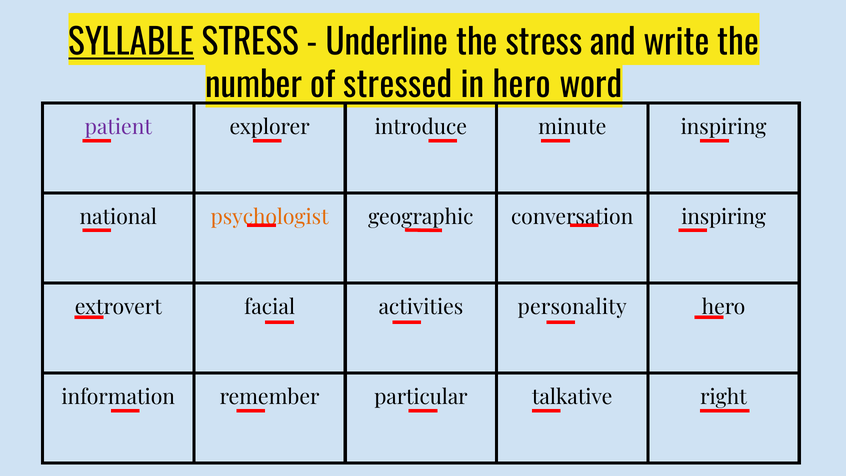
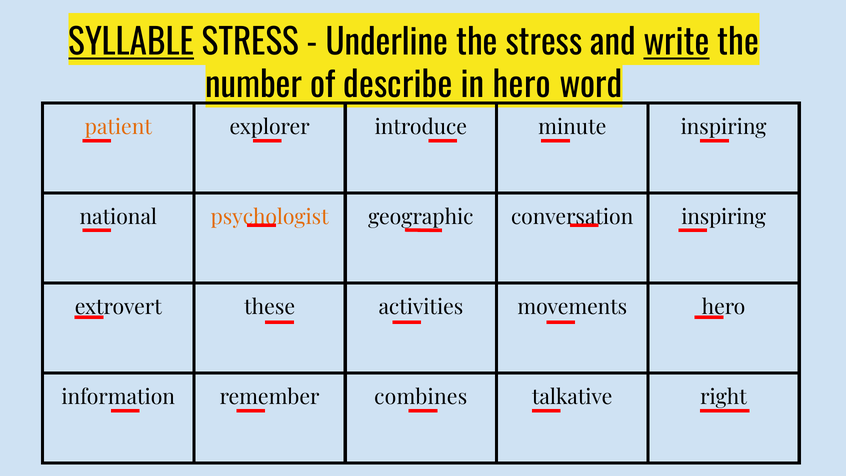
write underline: none -> present (677, 43)
stressed: stressed -> describe (398, 86)
patient colour: purple -> orange (118, 127)
facial: facial -> these (270, 307)
personality: personality -> movements (572, 307)
particular: particular -> combines (421, 397)
